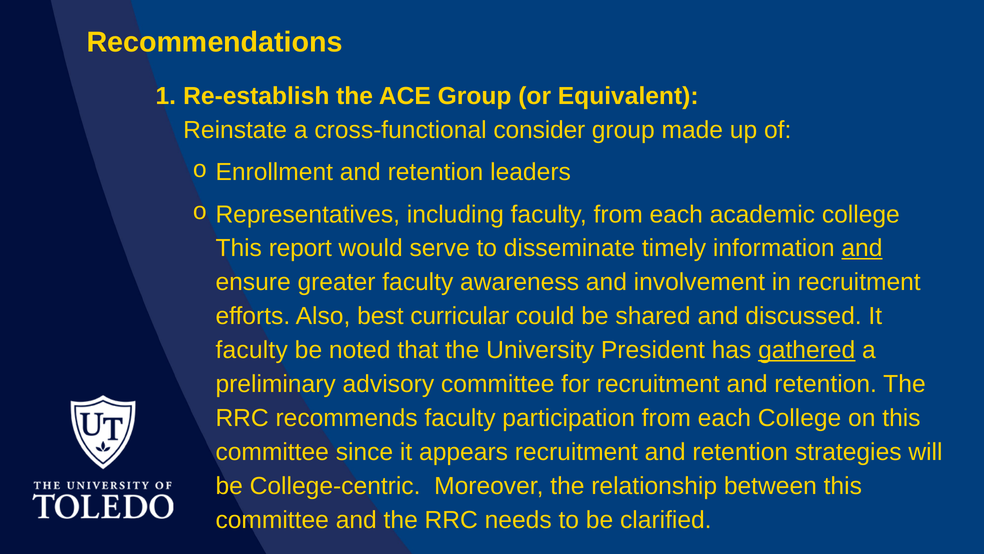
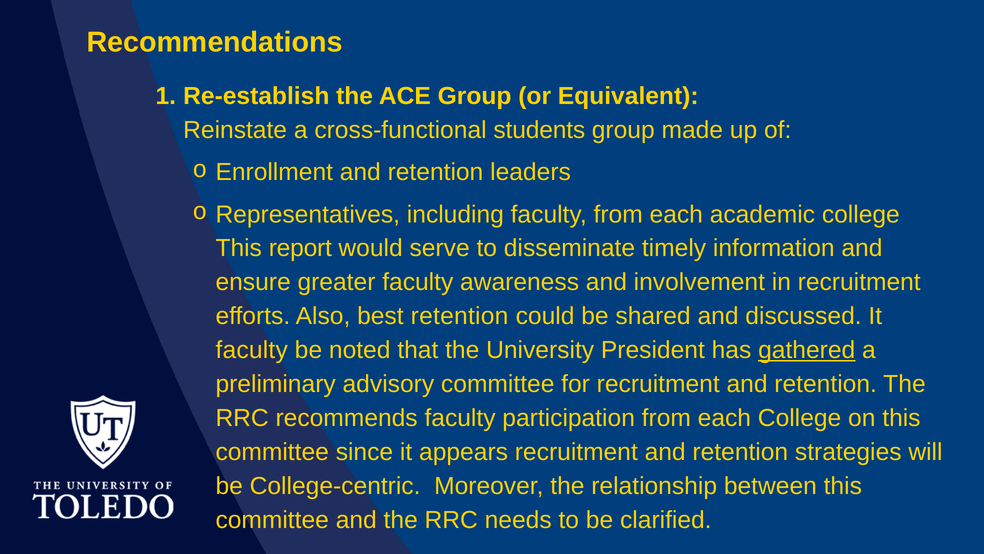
consider: consider -> students (539, 130)
and underline: present -> none (862, 248)
best curricular: curricular -> retention (460, 316)
